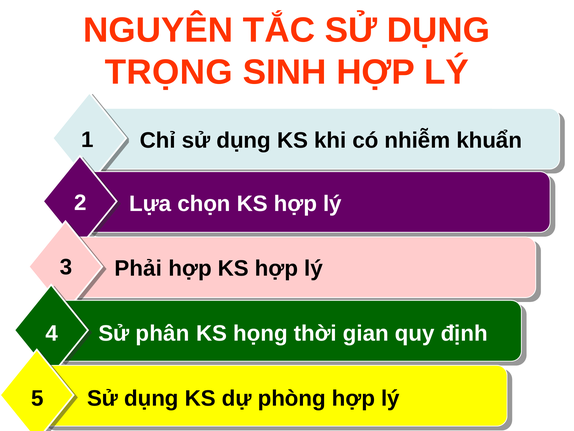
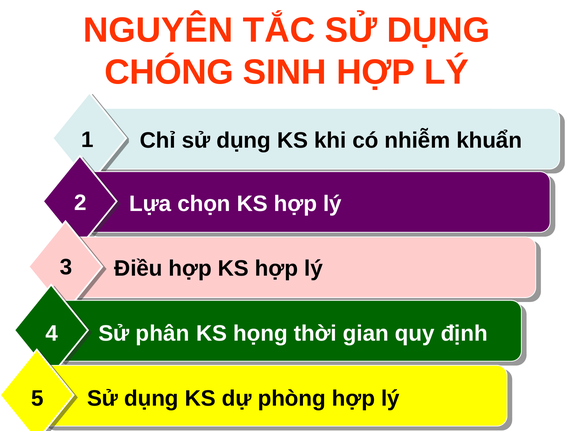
TRỌNG: TRỌNG -> CHÓNG (169, 72)
Phải: Phải -> Điều (138, 268)
